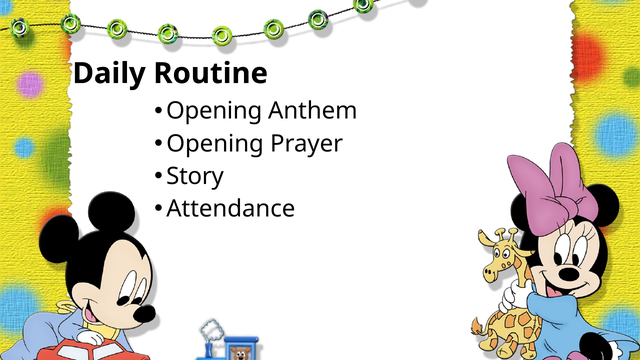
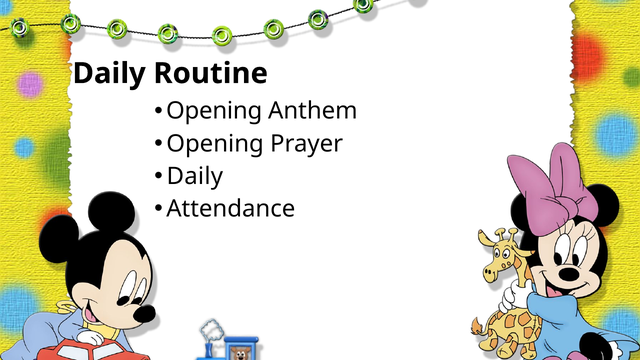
Story: Story -> Daily (195, 176)
